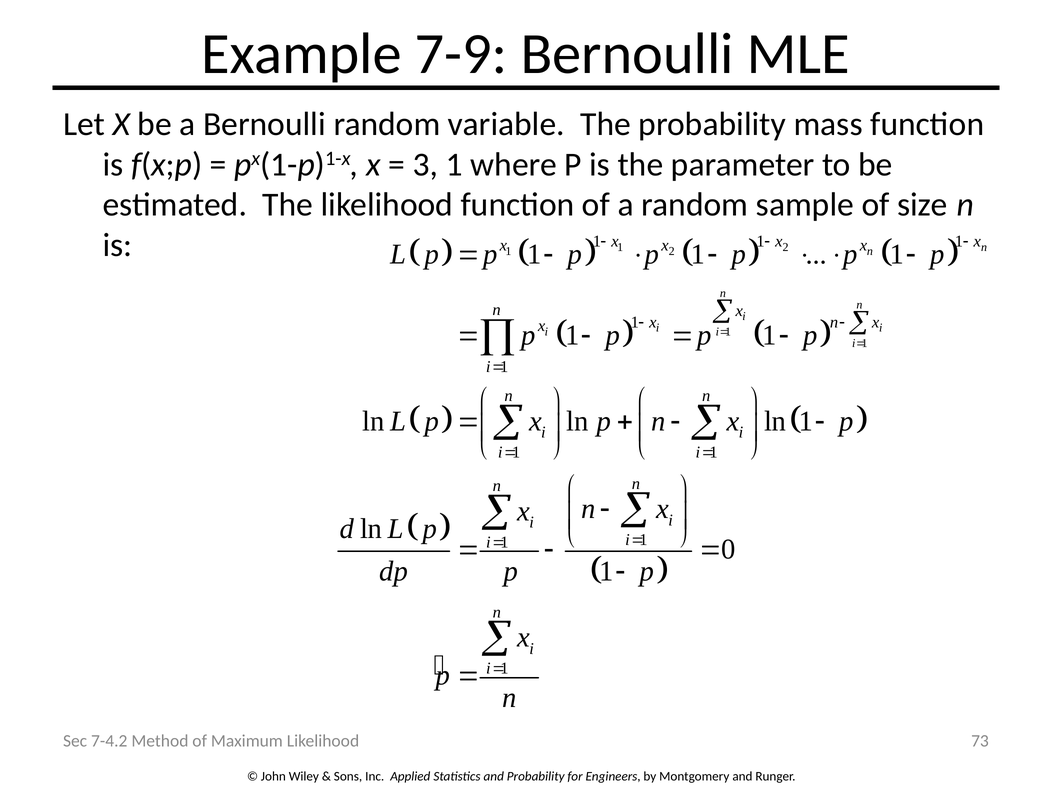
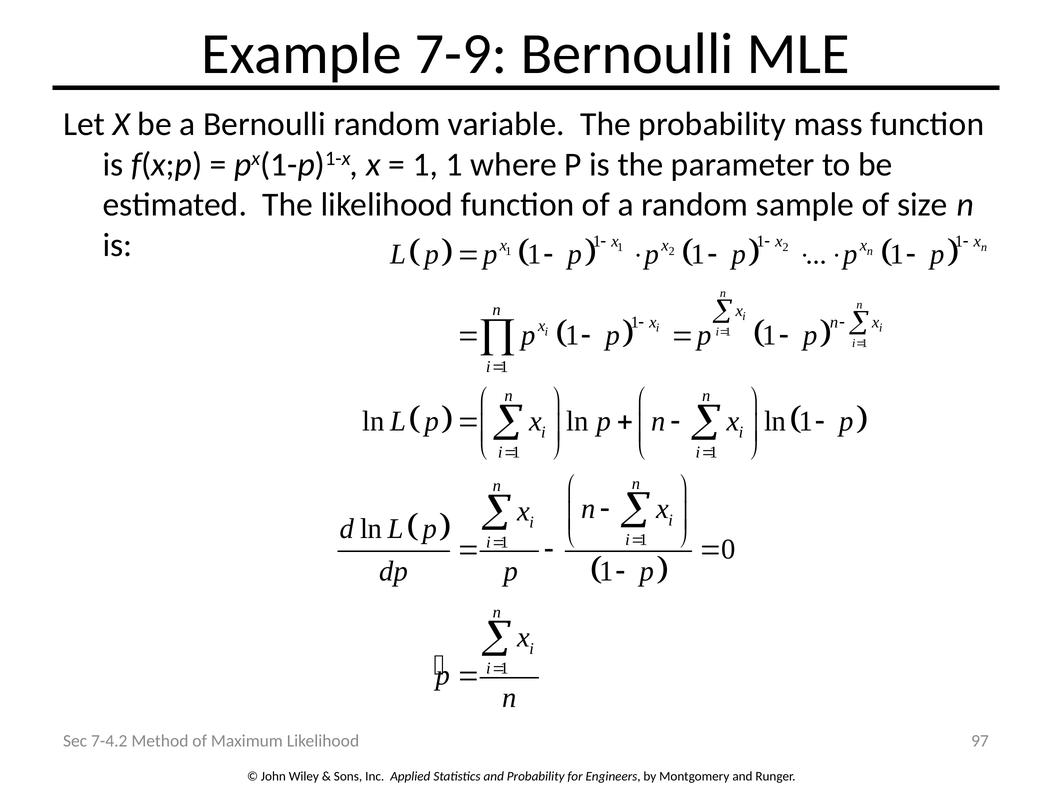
3: 3 -> 1 (425, 164)
73: 73 -> 97 (980, 741)
